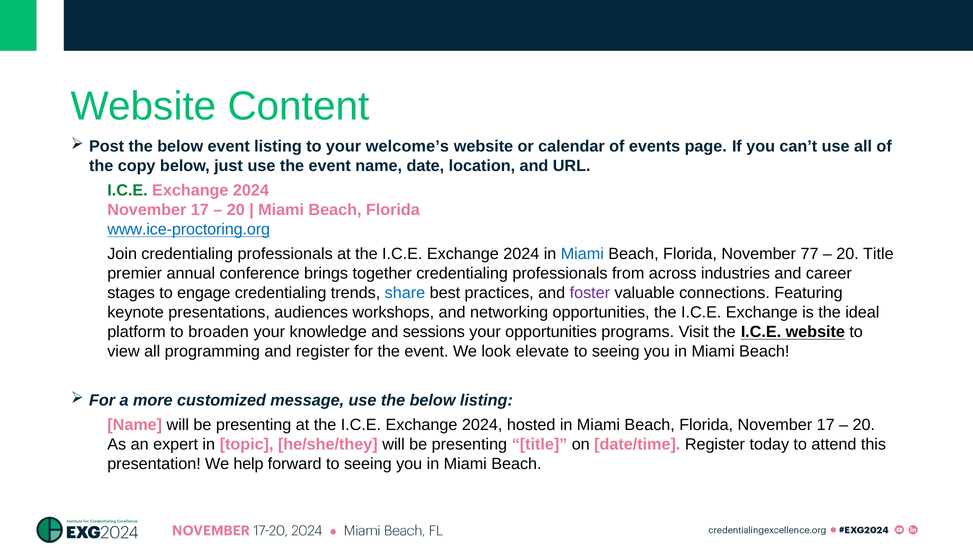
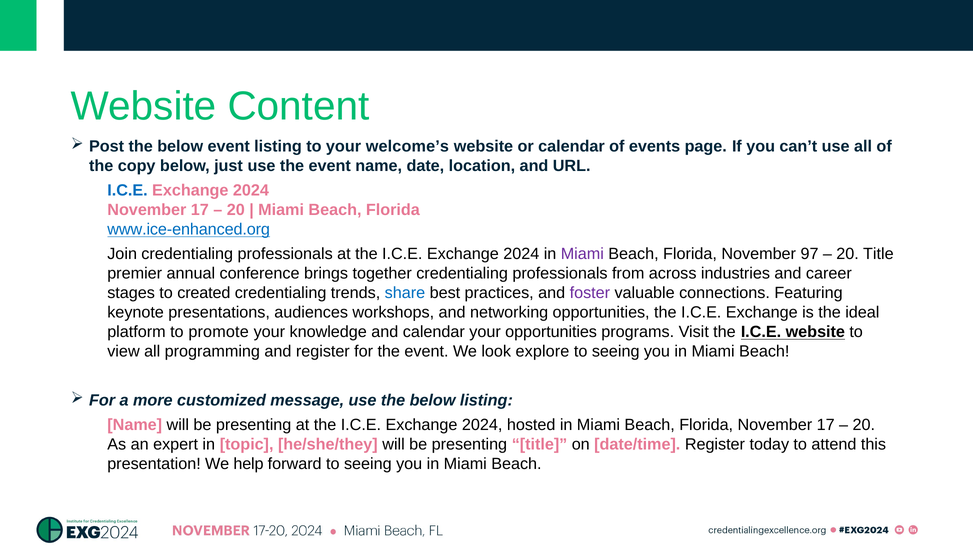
I.C.E colour: green -> blue (128, 190)
www.ice-proctoring.org: www.ice-proctoring.org -> www.ice-enhanced.org (189, 229)
Miami colour: blue -> purple (582, 254)
77: 77 -> 97 (810, 254)
engage: engage -> created (204, 293)
broaden: broaden -> promote (219, 332)
and sessions: sessions -> calendar (434, 332)
elevate: elevate -> explore (542, 351)
